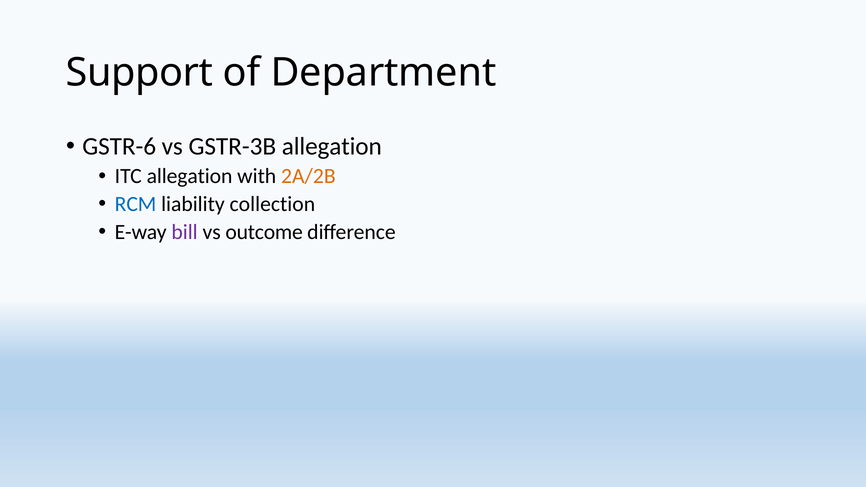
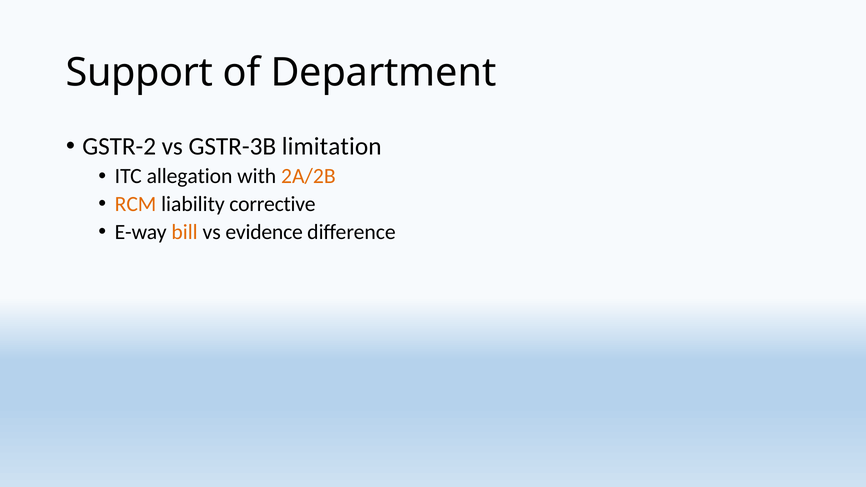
GSTR-6: GSTR-6 -> GSTR-2 (119, 146)
GSTR-3B allegation: allegation -> limitation (332, 146)
RCM colour: blue -> orange (136, 204)
collection: collection -> corrective (272, 204)
bill colour: purple -> orange (185, 232)
outcome: outcome -> evidence (264, 232)
